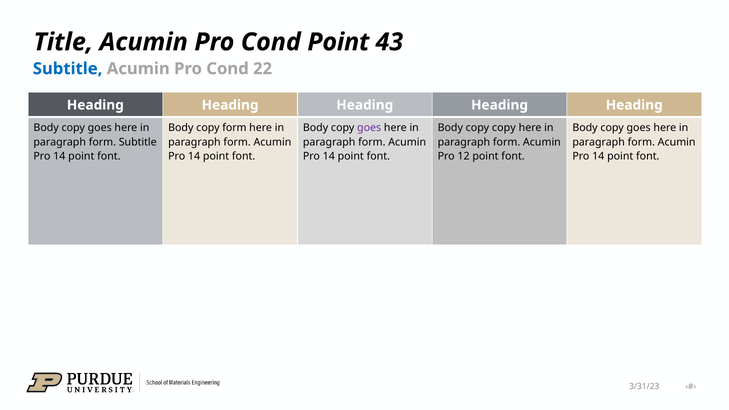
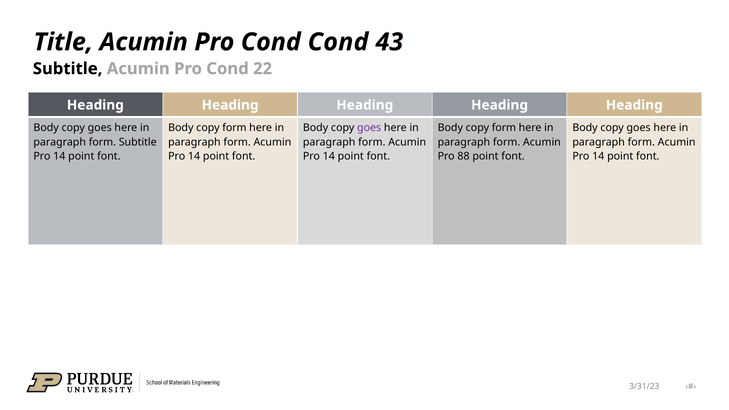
Cond Point: Point -> Cond (338, 42)
Subtitle colour: blue -> black (68, 69)
copy: copy -> form (504, 128)
12: 12 -> 88 (464, 157)
